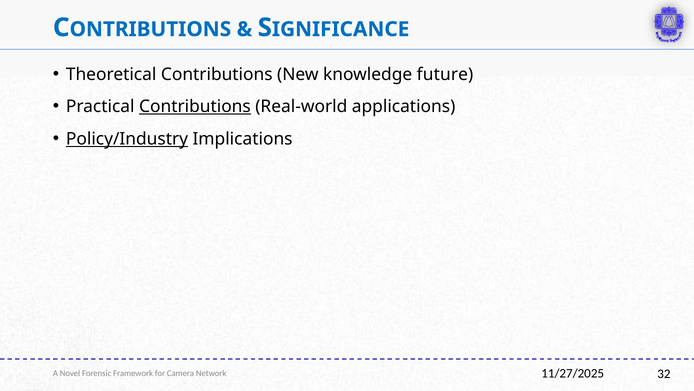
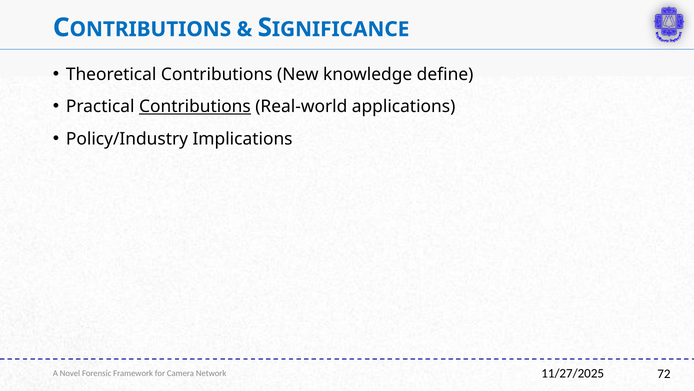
future: future -> define (445, 74)
Policy/Industry underline: present -> none (127, 139)
32: 32 -> 72 (664, 373)
